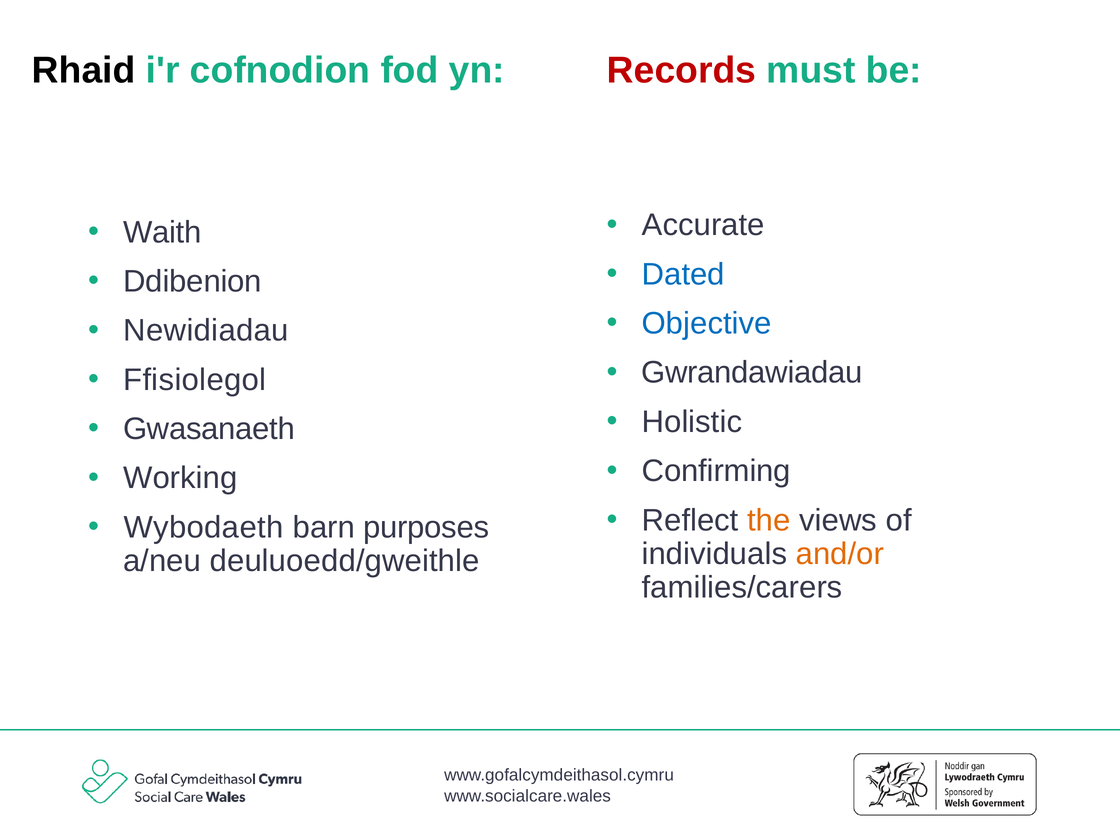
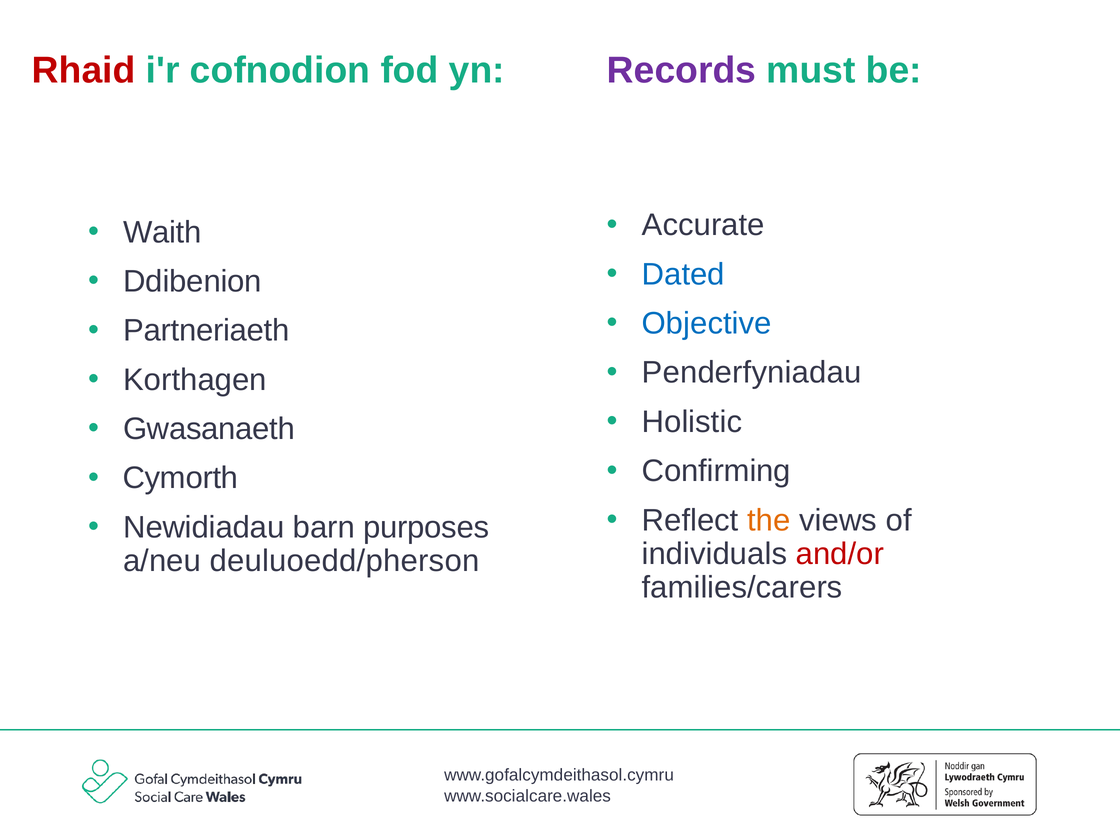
Rhaid colour: black -> red (84, 70)
Records colour: red -> purple (681, 70)
Newidiadau: Newidiadau -> Partneriaeth (206, 331)
Gwrandawiadau: Gwrandawiadau -> Penderfyniadau (752, 373)
Ffisiolegol: Ffisiolegol -> Korthagen (195, 380)
Working: Working -> Cymorth (180, 478)
Wybodaeth: Wybodaeth -> Newidiadau (204, 527)
and/or colour: orange -> red (840, 554)
deuluoedd/gweithle: deuluoedd/gweithle -> deuluoedd/pherson (345, 561)
